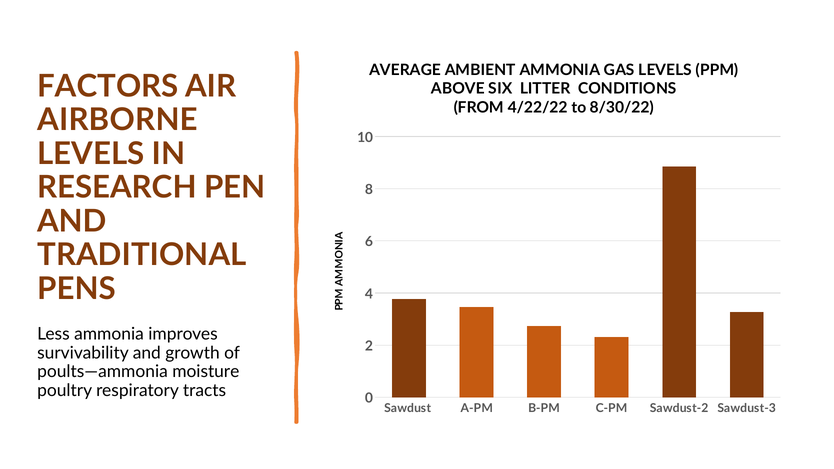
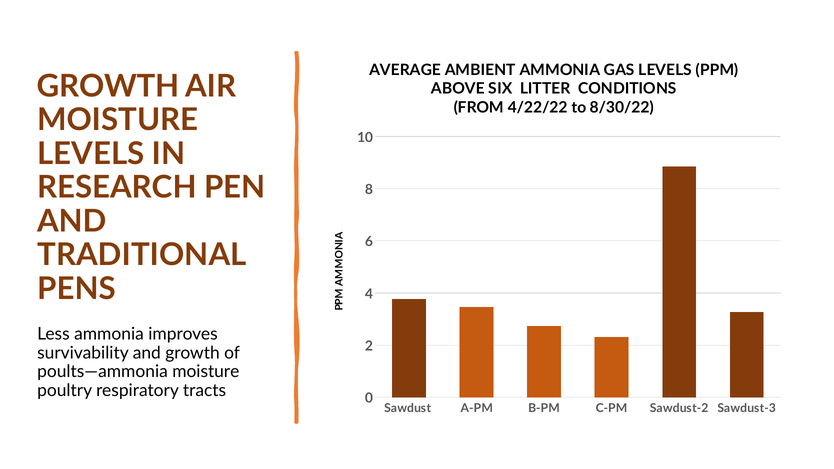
FACTORS: FACTORS -> GROWTH (108, 86)
AIRBORNE: AIRBORNE -> MOISTURE (118, 120)
